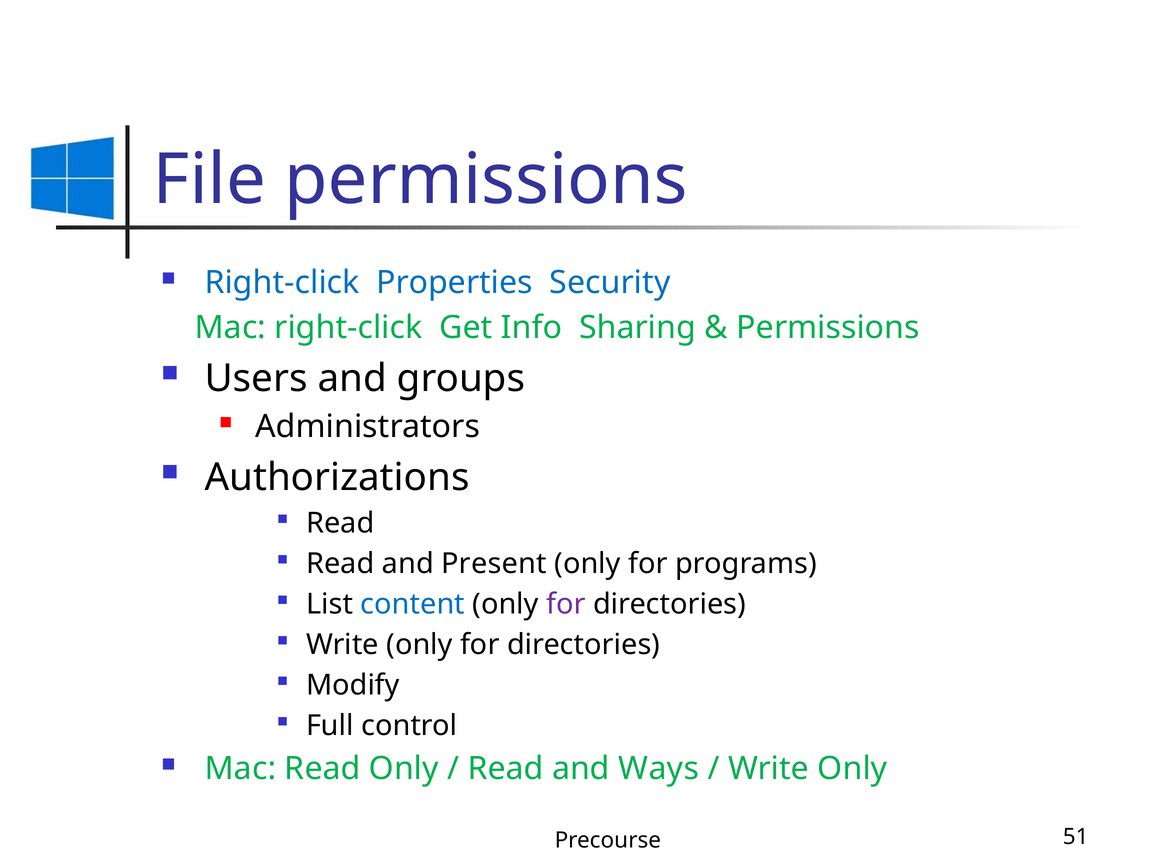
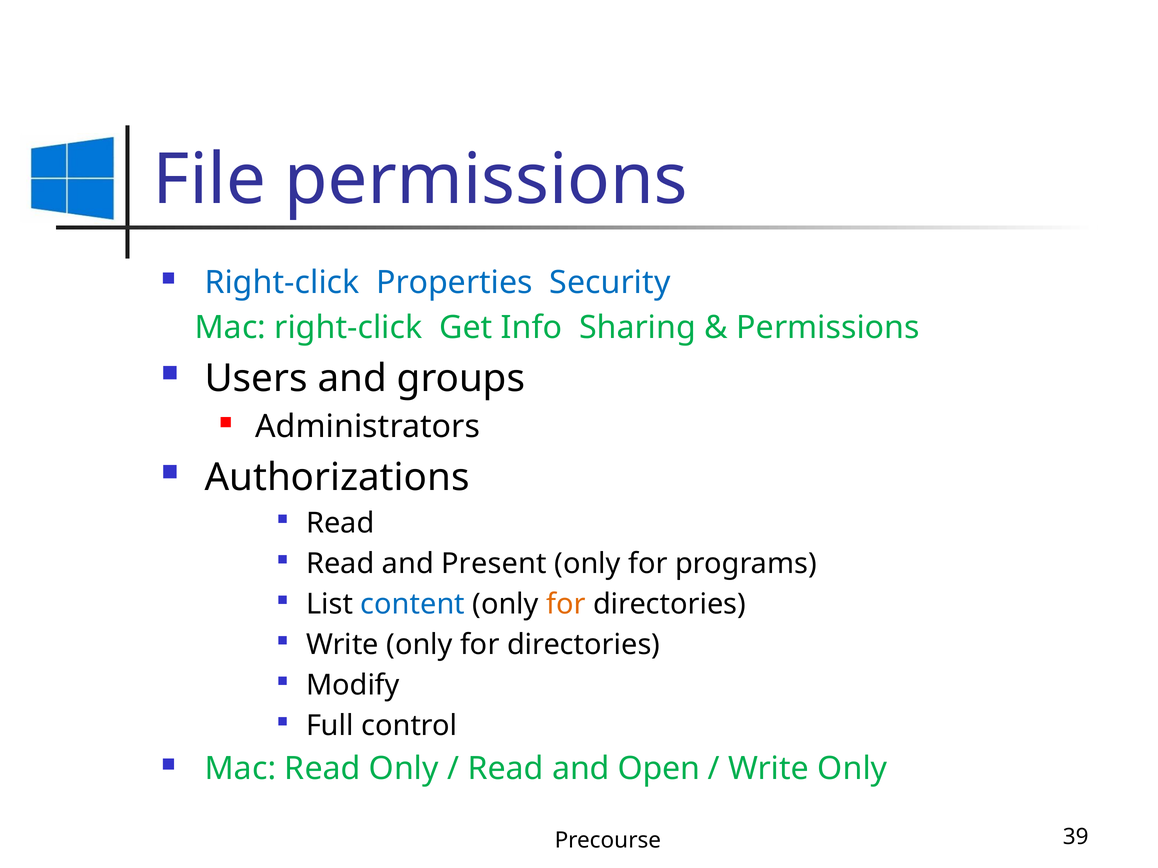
for colour: purple -> orange (566, 604)
Ways: Ways -> Open (659, 769)
51: 51 -> 39 (1076, 837)
